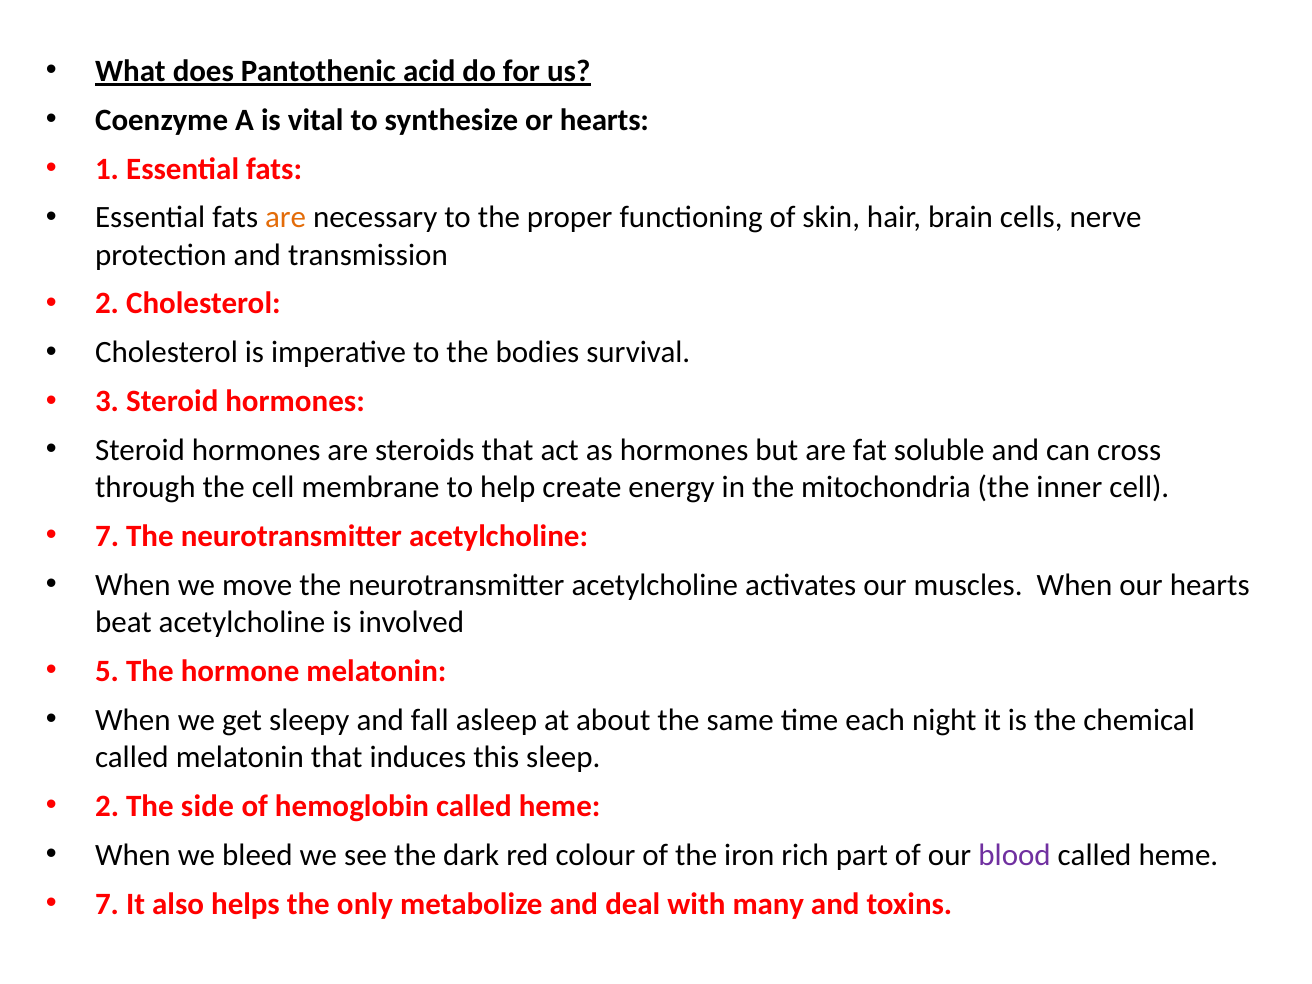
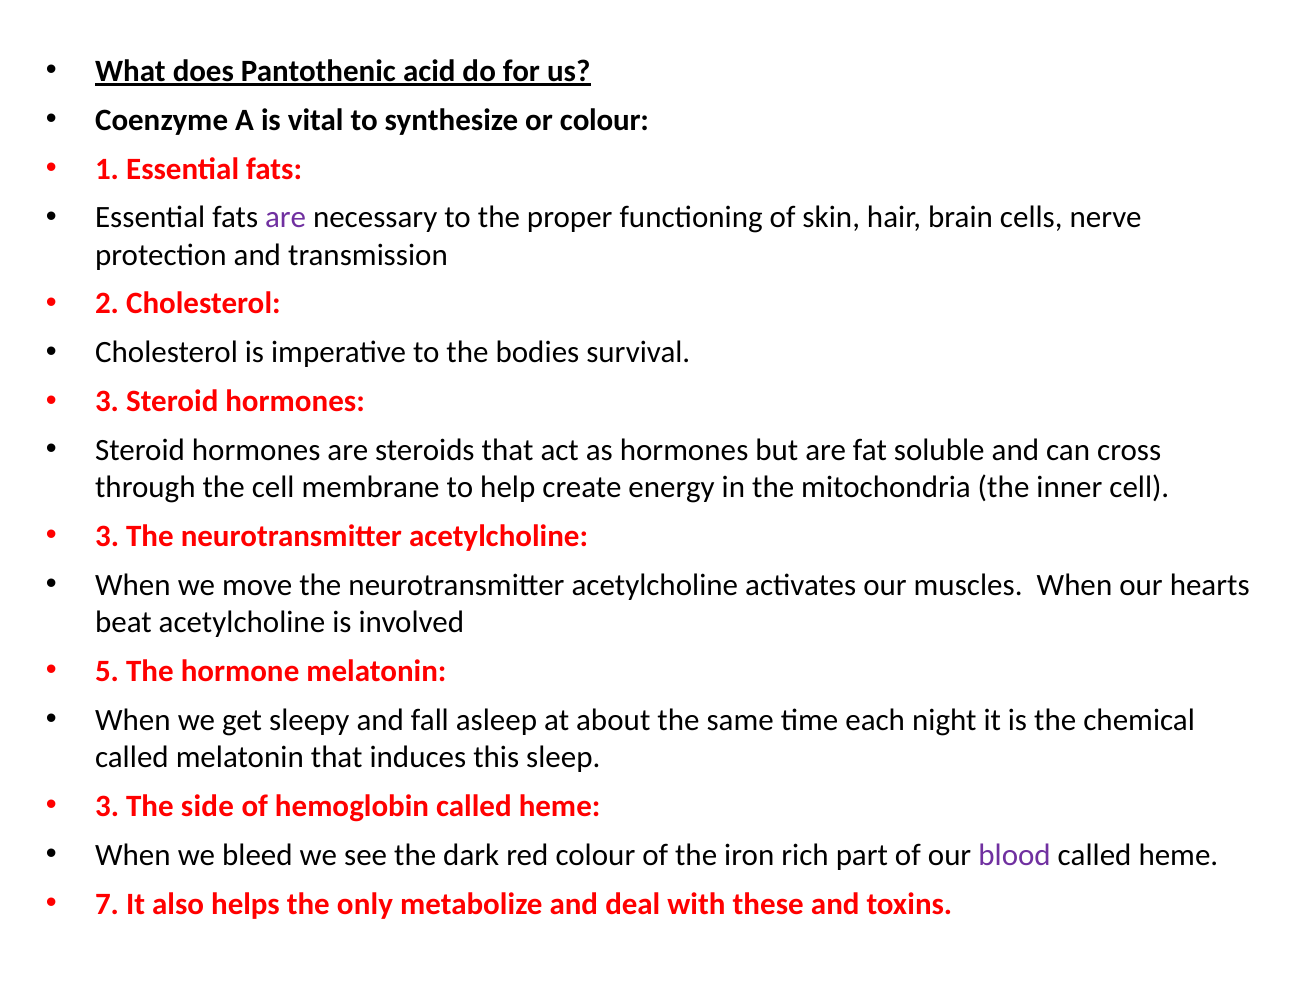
or hearts: hearts -> colour (604, 120)
are colour: orange -> purple (286, 218)
7: 7 -> 3 (107, 536)
2: 2 -> 3 (107, 806)
many: many -> these (768, 904)
